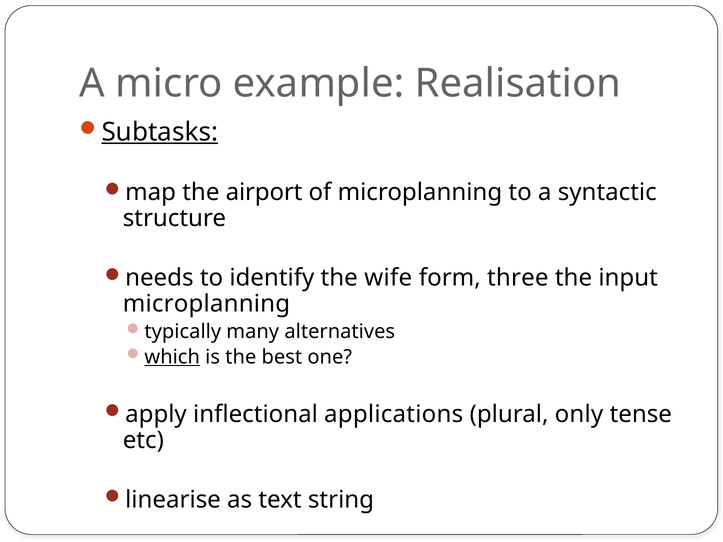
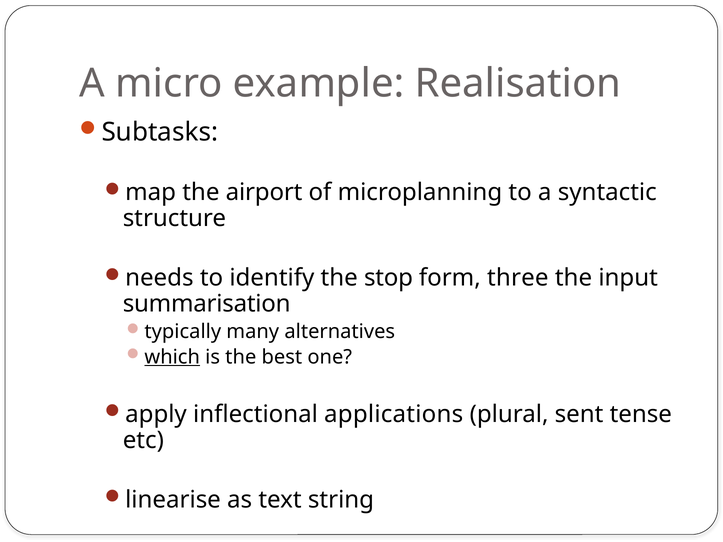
Subtasks underline: present -> none (160, 132)
wife: wife -> stop (388, 278)
microplanning: microplanning -> summarisation (207, 304)
only: only -> sent (579, 414)
